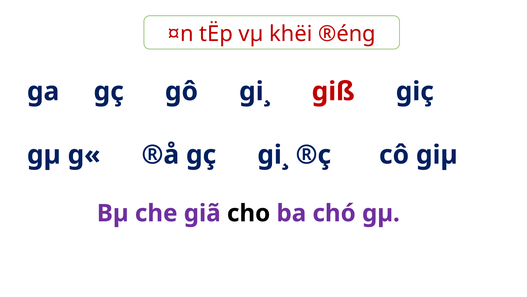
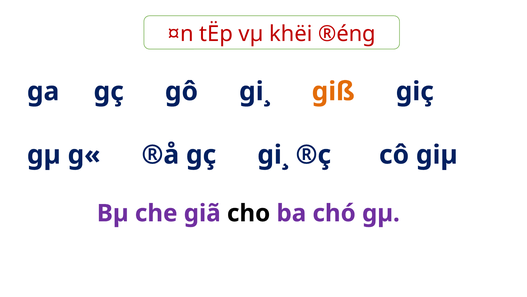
giß colour: red -> orange (333, 91)
